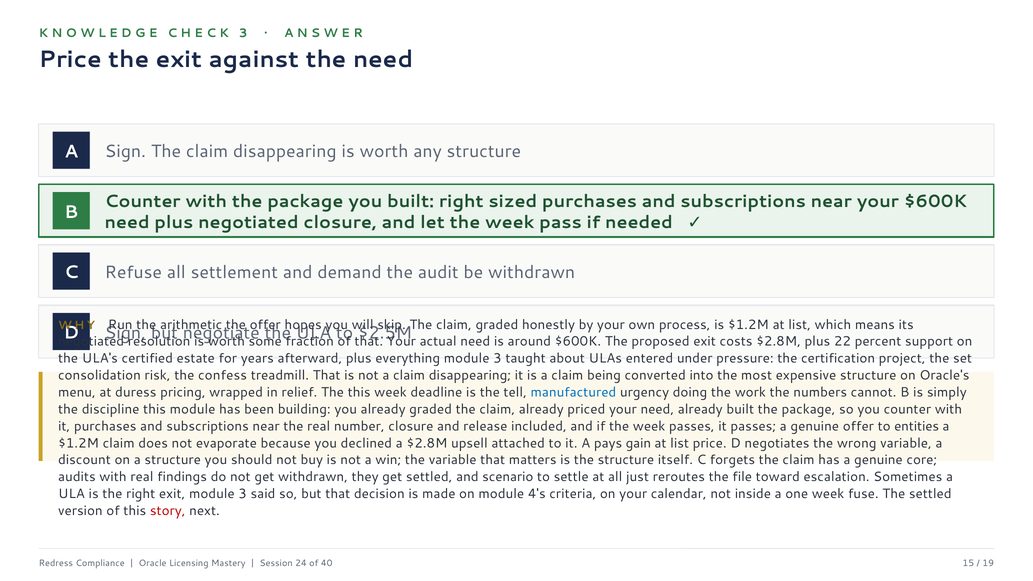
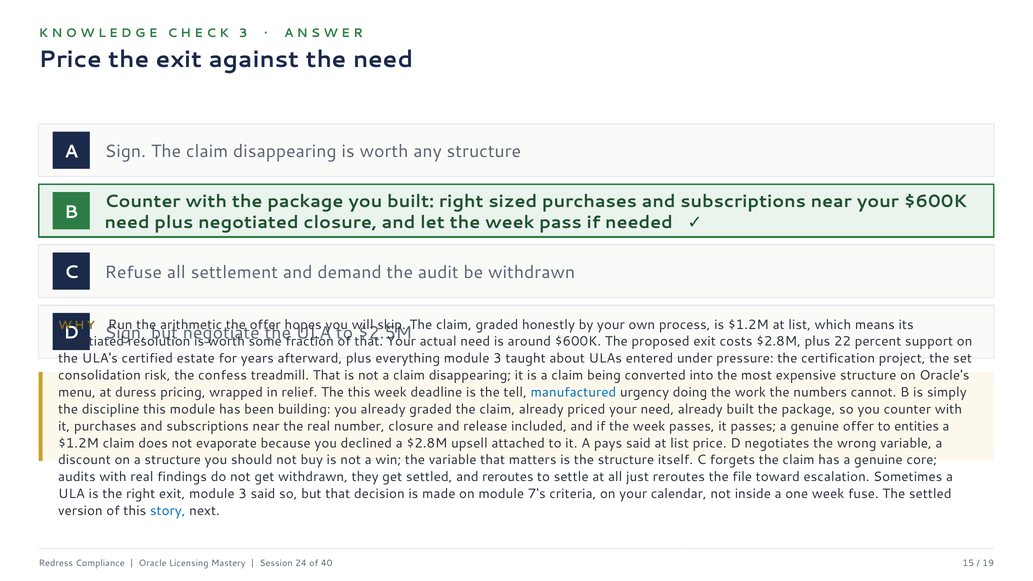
pays gain: gain -> said (638, 443)
and scenario: scenario -> reroutes (508, 477)
4's: 4's -> 7's (537, 494)
story colour: red -> blue (168, 511)
